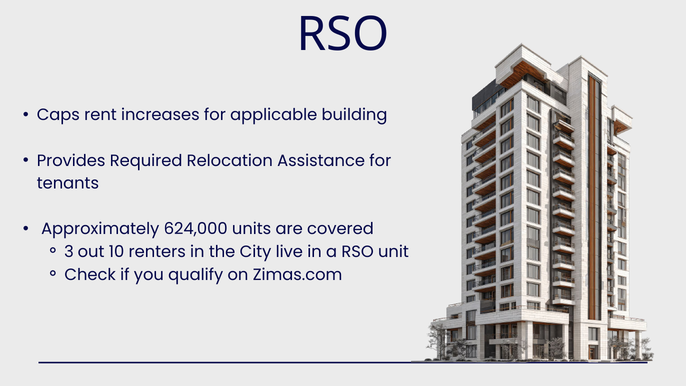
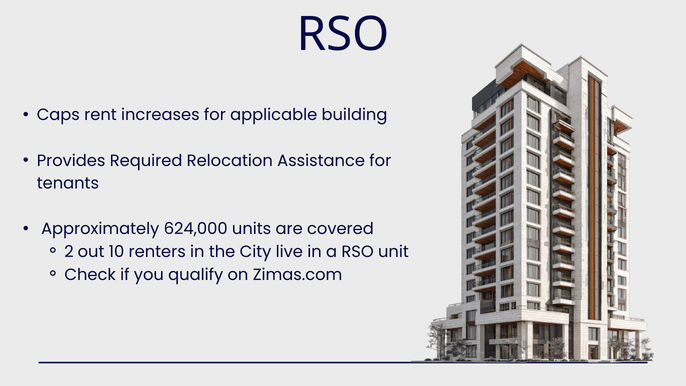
3: 3 -> 2 (69, 252)
